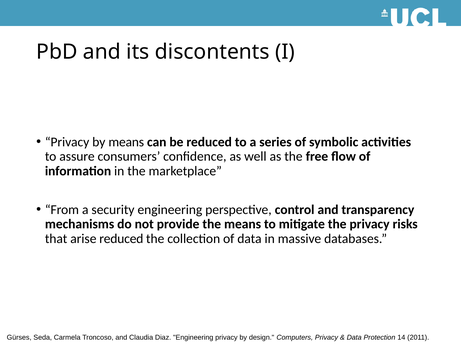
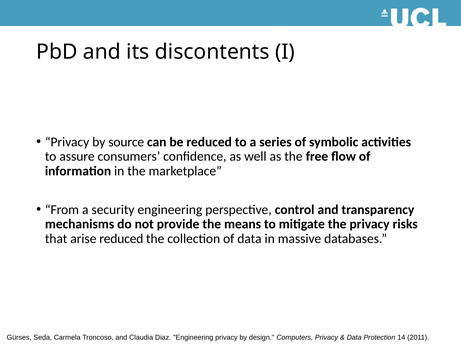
by means: means -> source (126, 142)
